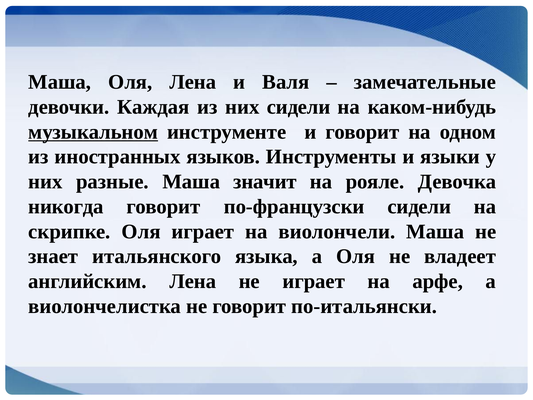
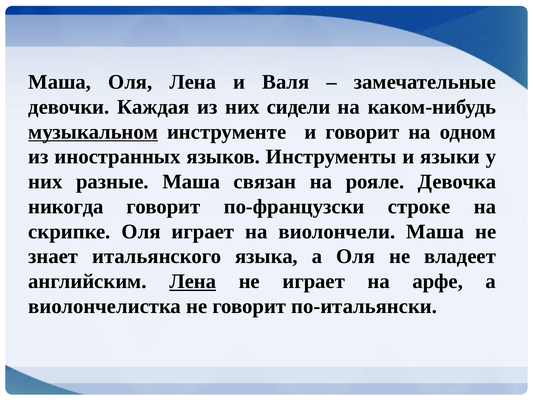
значит: значит -> связан (265, 182)
по-французски сидели: сидели -> строке (419, 206)
Лена underline: none -> present (193, 281)
